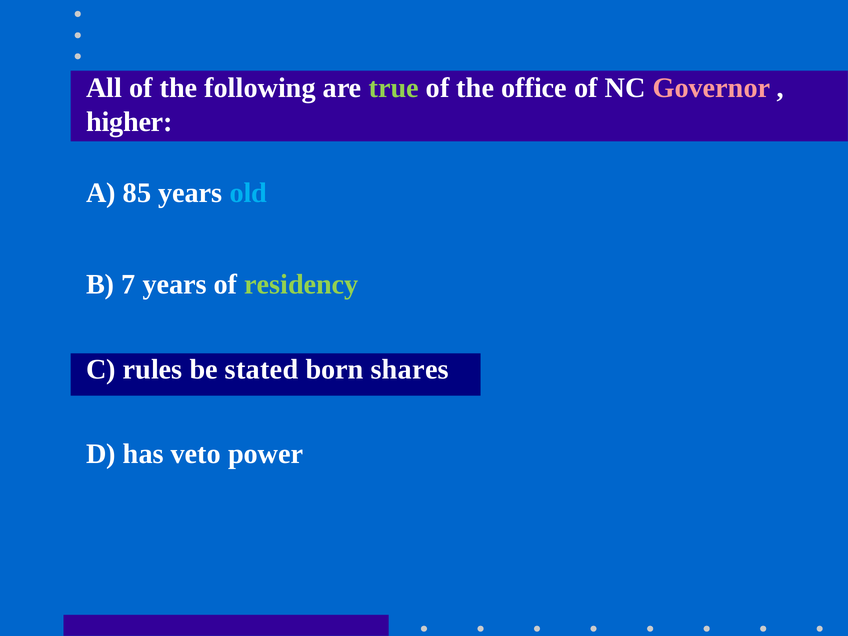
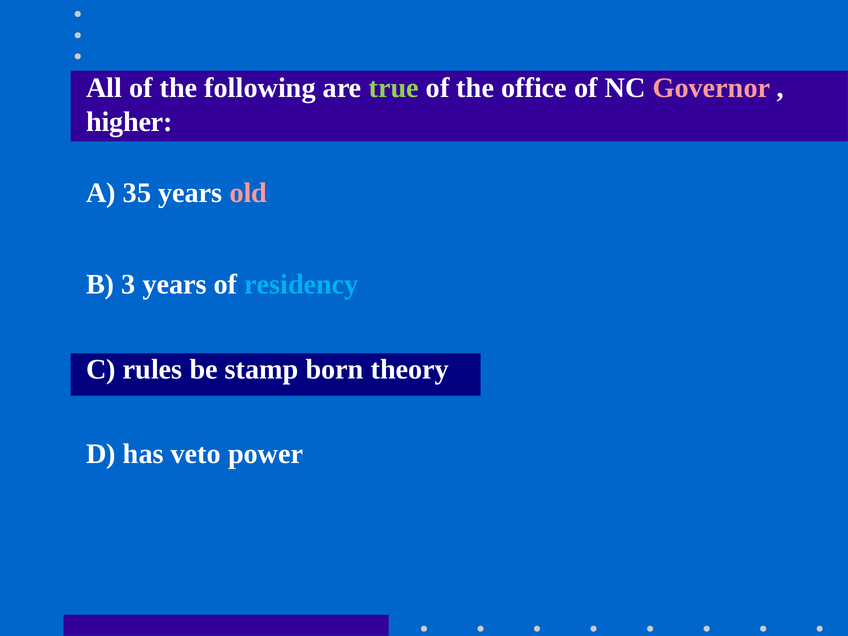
85: 85 -> 35 (137, 193)
old colour: light blue -> pink (248, 193)
7: 7 -> 3 (128, 285)
residency colour: light green -> light blue (301, 285)
stated: stated -> stamp (262, 369)
shares: shares -> theory (410, 369)
